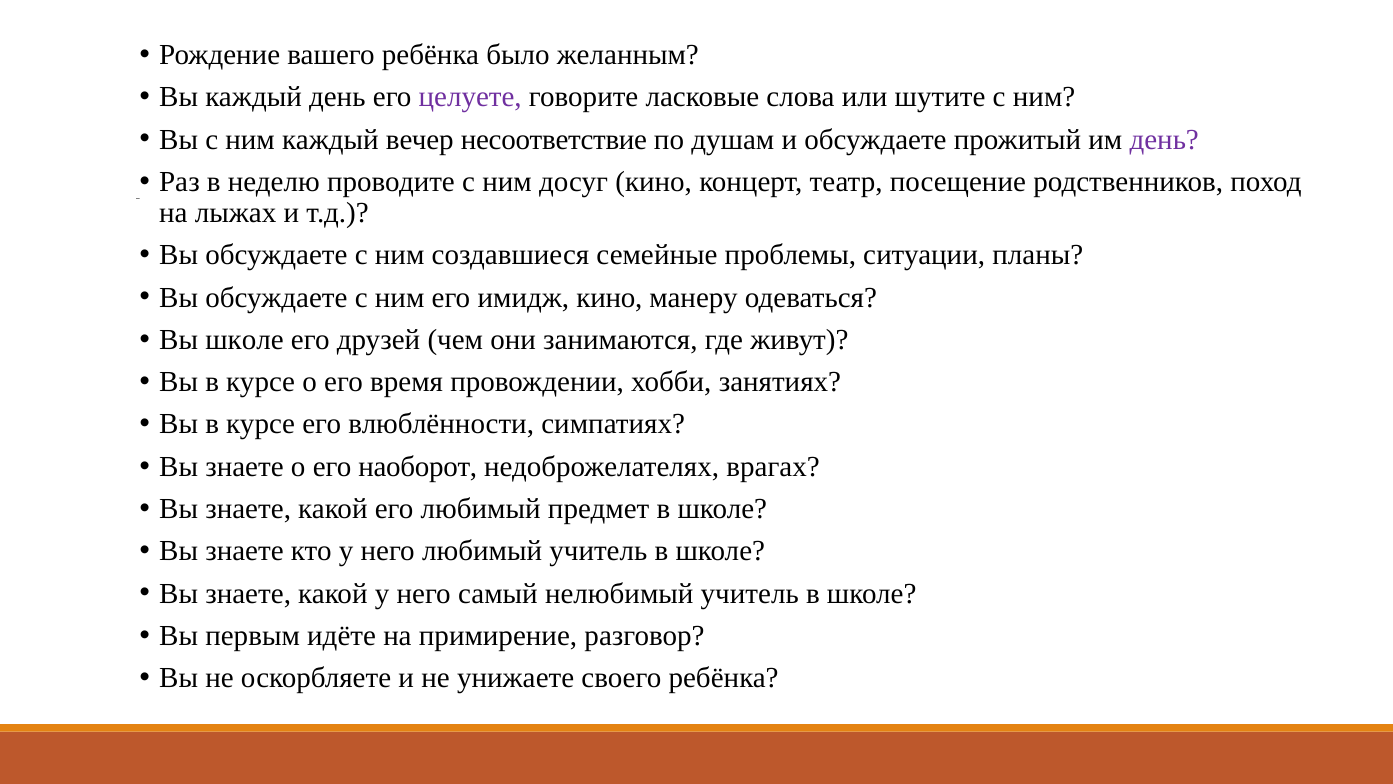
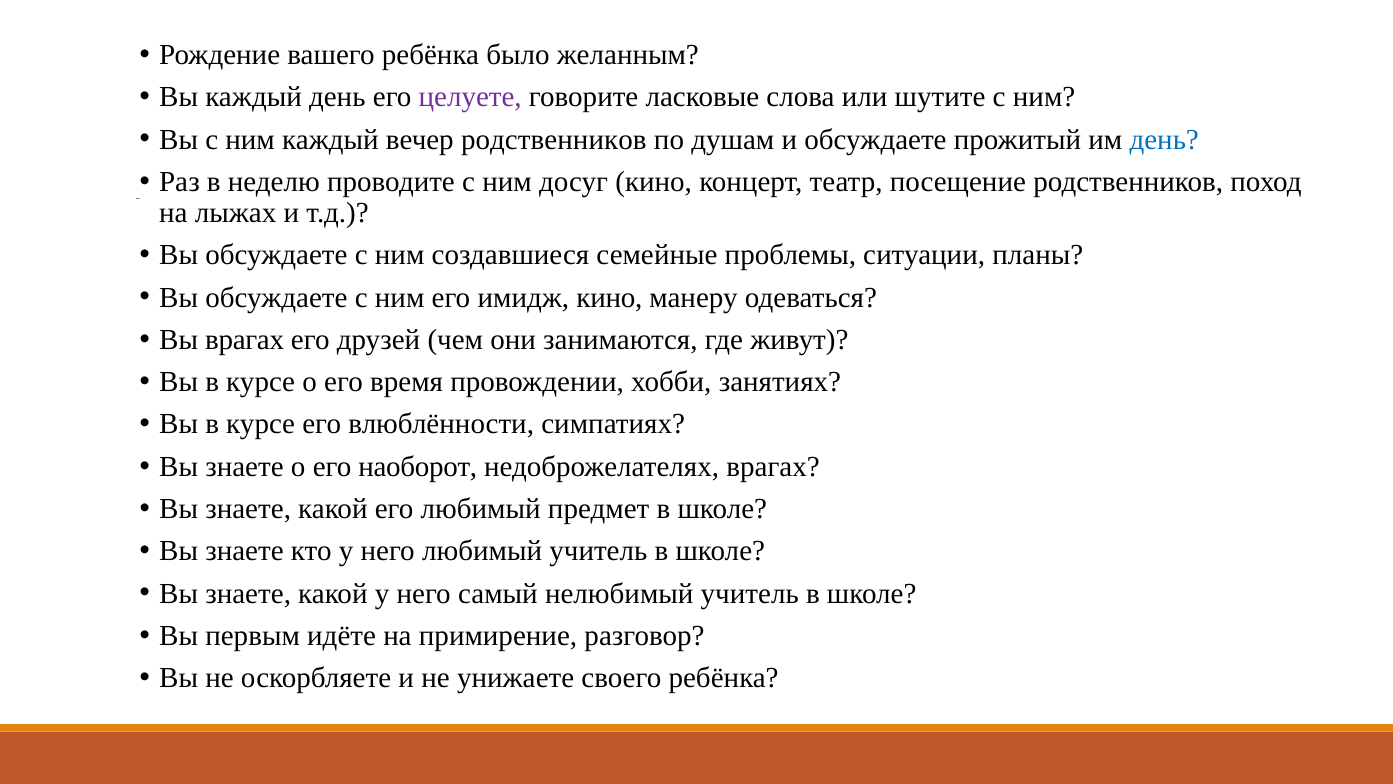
вечер несоответствие: несоответствие -> родственников (554, 139)
день colour: purple -> blue (1164, 139)
Вы школе: школе -> врагах (245, 340)
